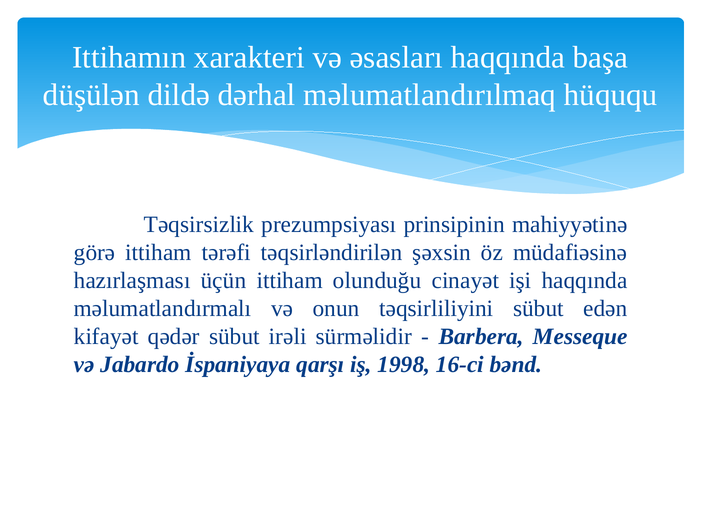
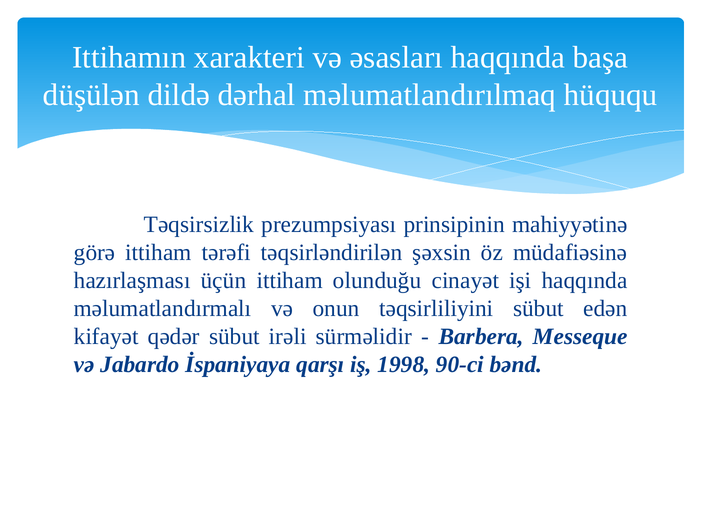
16-ci: 16-ci -> 90-ci (460, 364)
